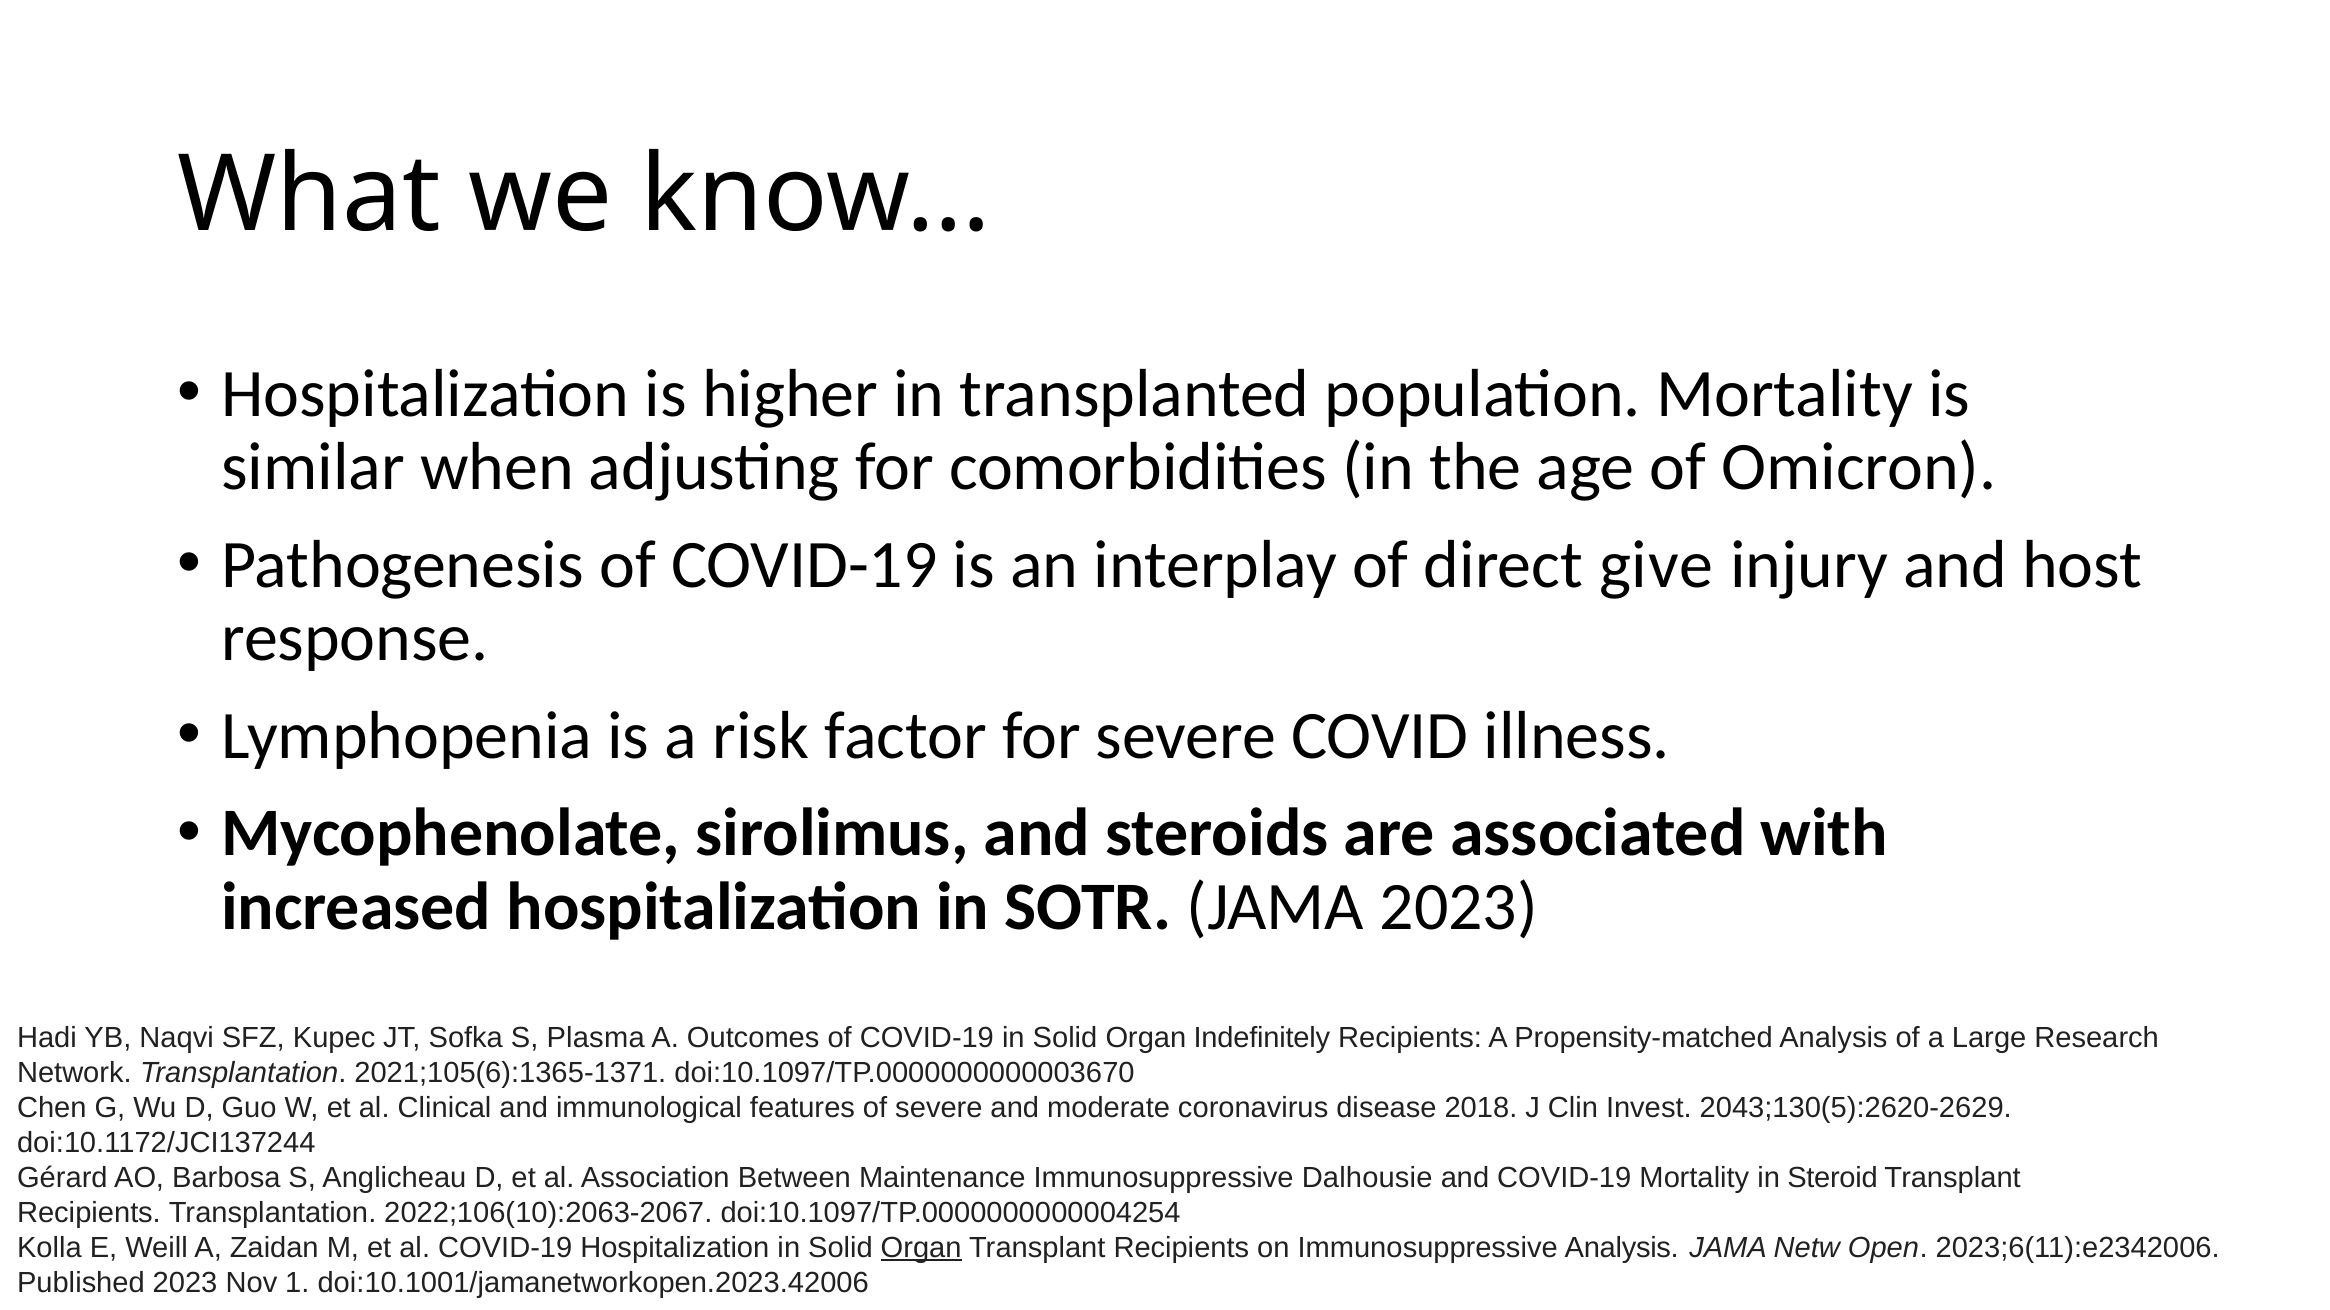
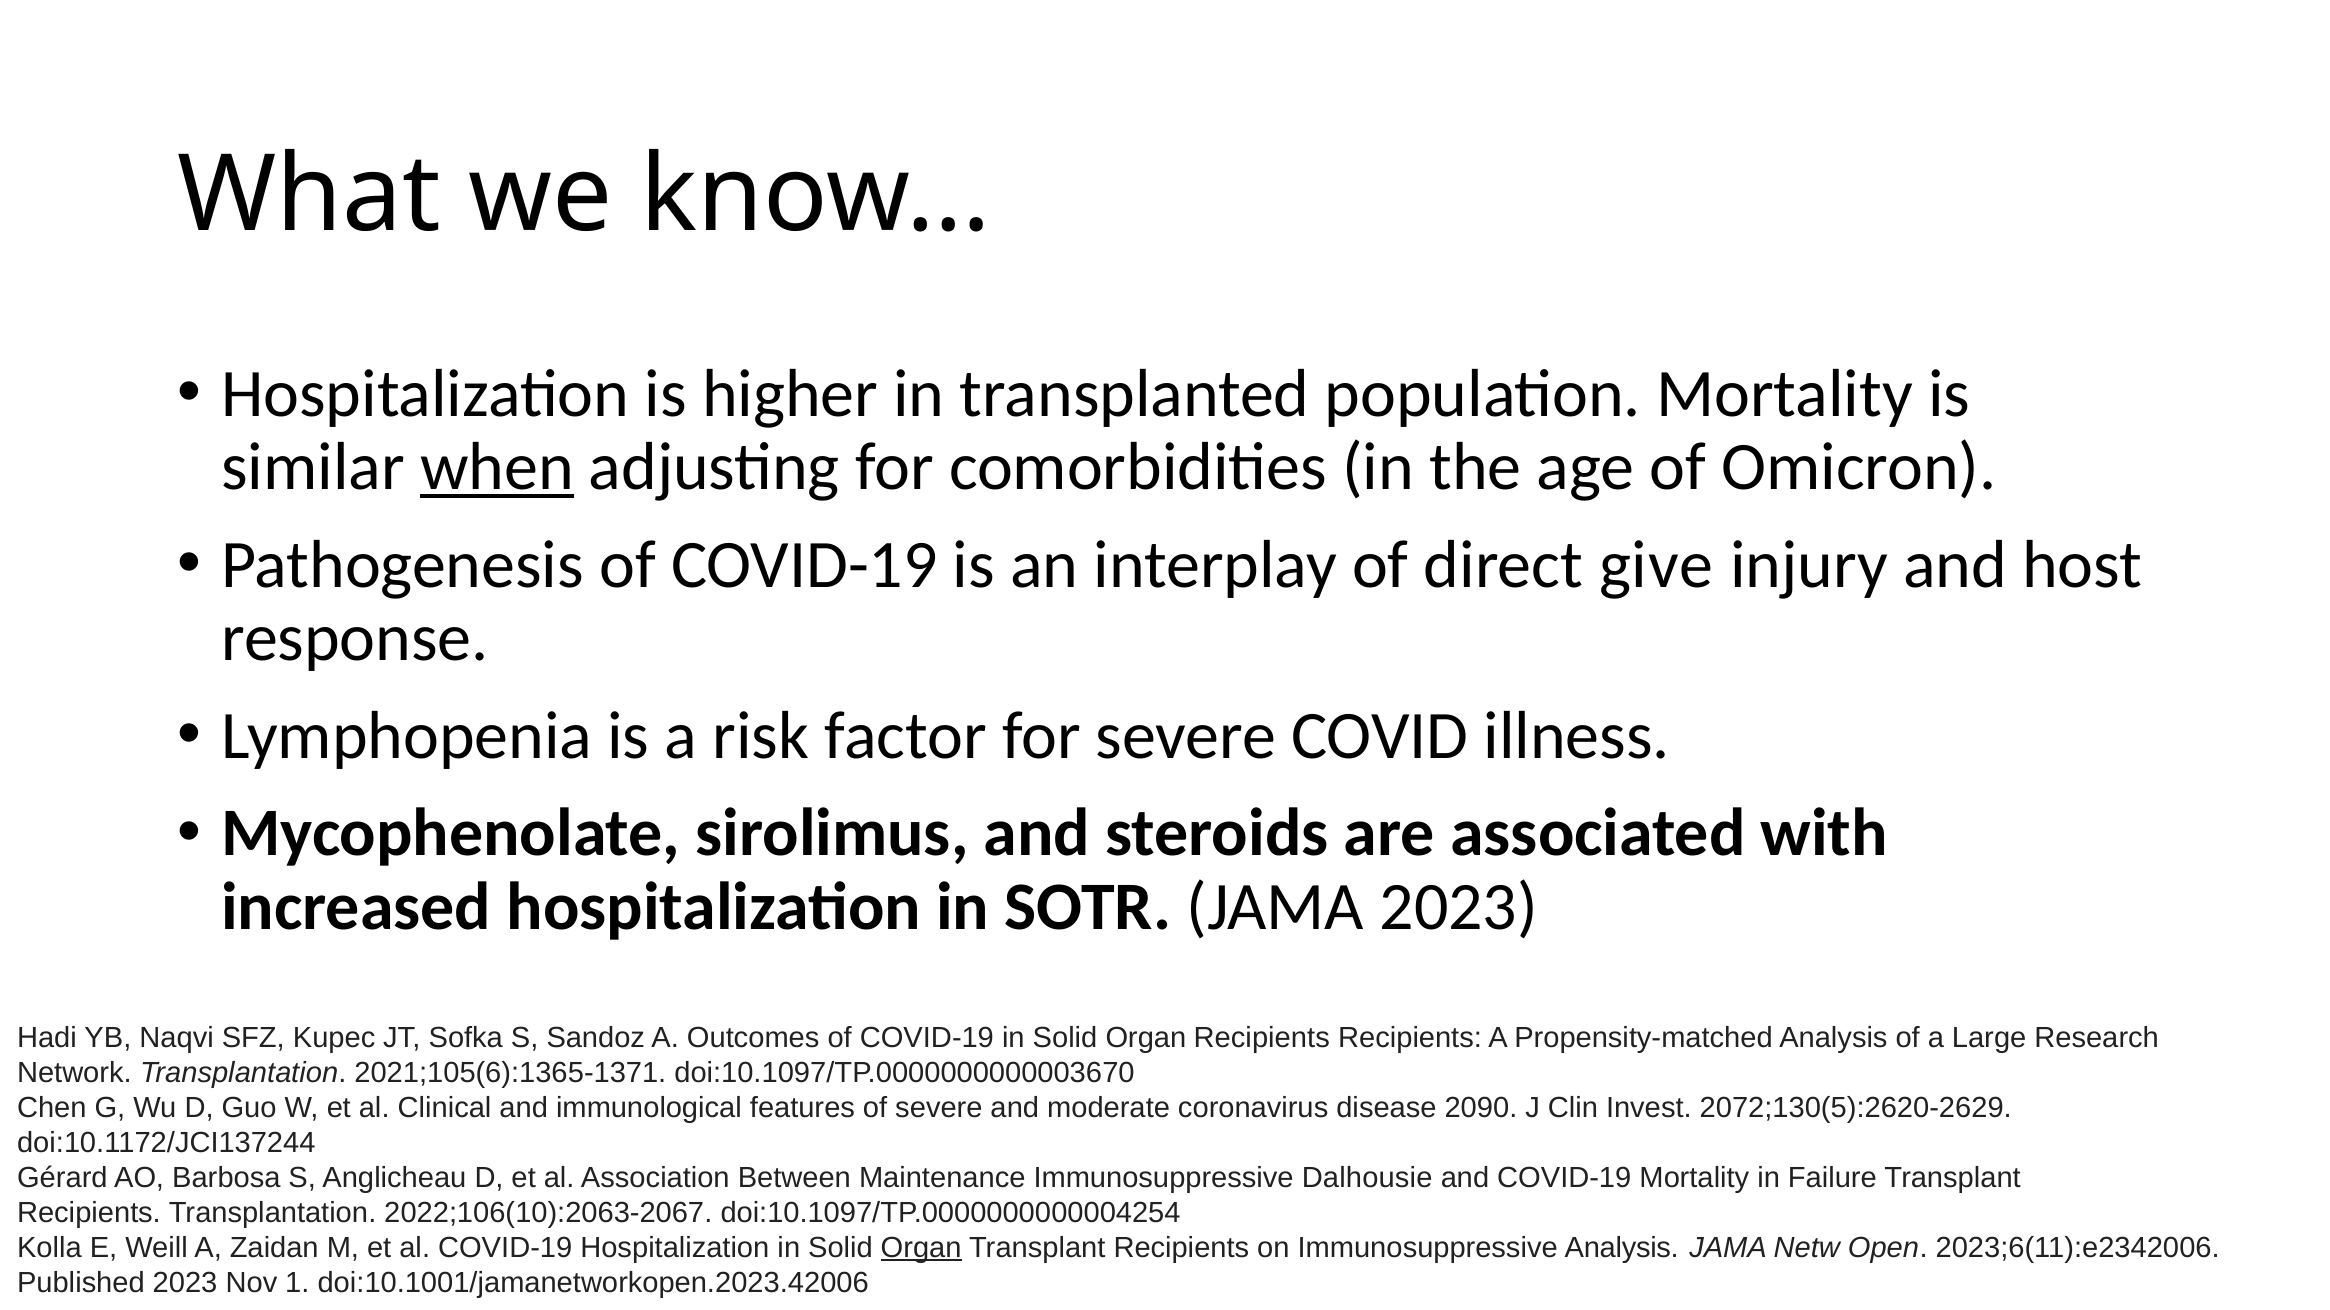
when underline: none -> present (497, 467)
Plasma: Plasma -> Sandoz (596, 1039)
Organ Indefinitely: Indefinitely -> Recipients (1262, 1039)
2018: 2018 -> 2090 (1481, 1109)
2043;130(5):2620-2629: 2043;130(5):2620-2629 -> 2072;130(5):2620-2629 (1856, 1109)
Steroid: Steroid -> Failure (1832, 1178)
